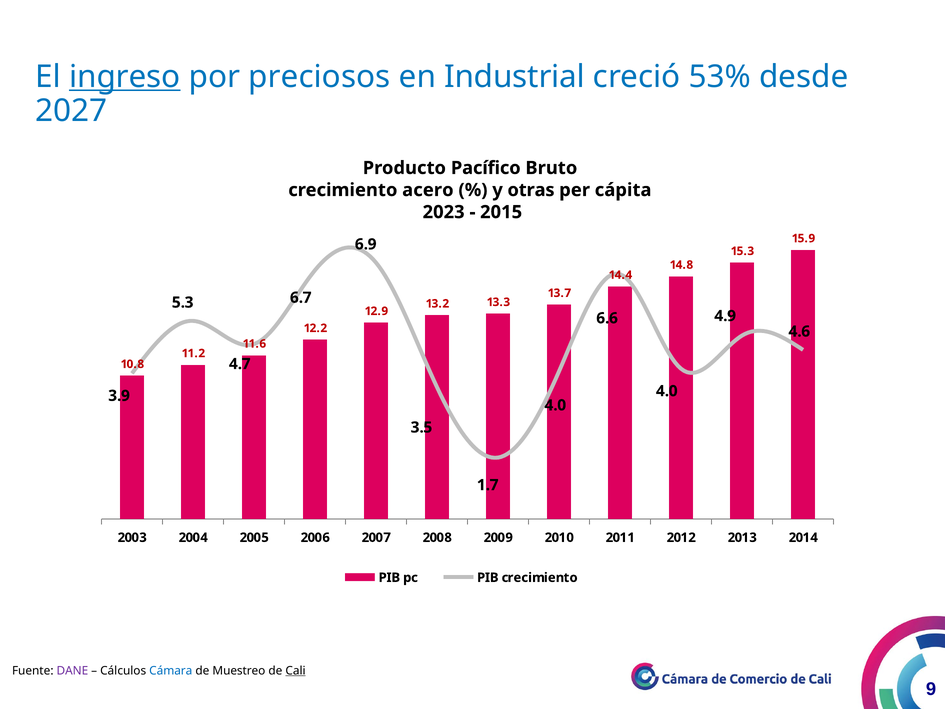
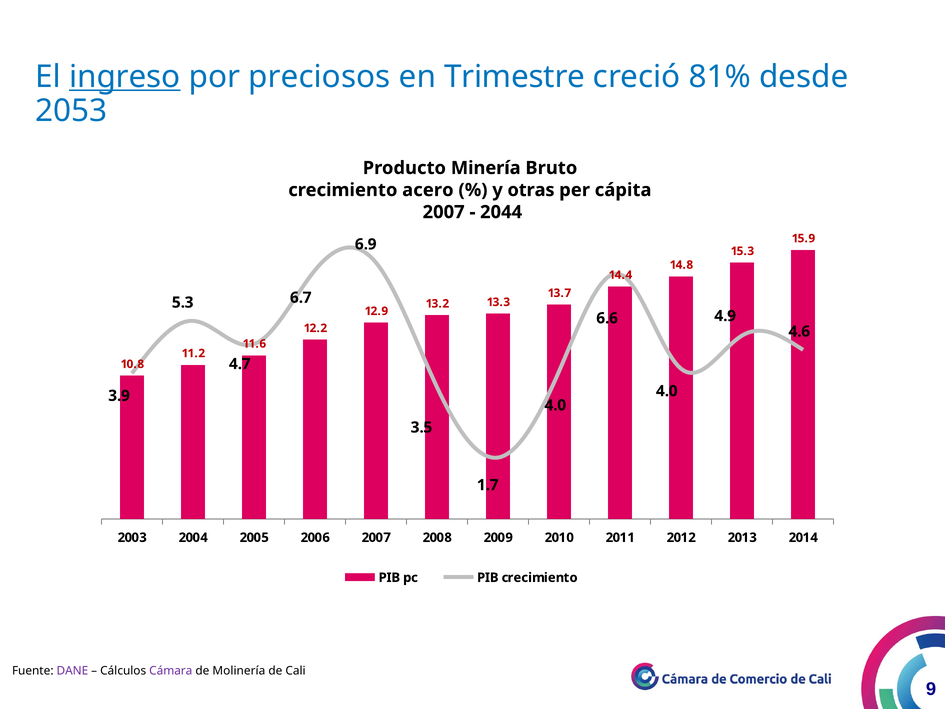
Industrial: Industrial -> Trimestre (515, 77)
53%: 53% -> 81% (720, 77)
2027: 2027 -> 2053 (71, 111)
Pacífico: Pacífico -> Minería (486, 168)
2023: 2023 -> 2007 (444, 212)
2015: 2015 -> 2044 (501, 212)
Cámara colour: blue -> purple (171, 671)
Muestreo: Muestreo -> Molinería (239, 671)
Cali underline: present -> none (296, 671)
